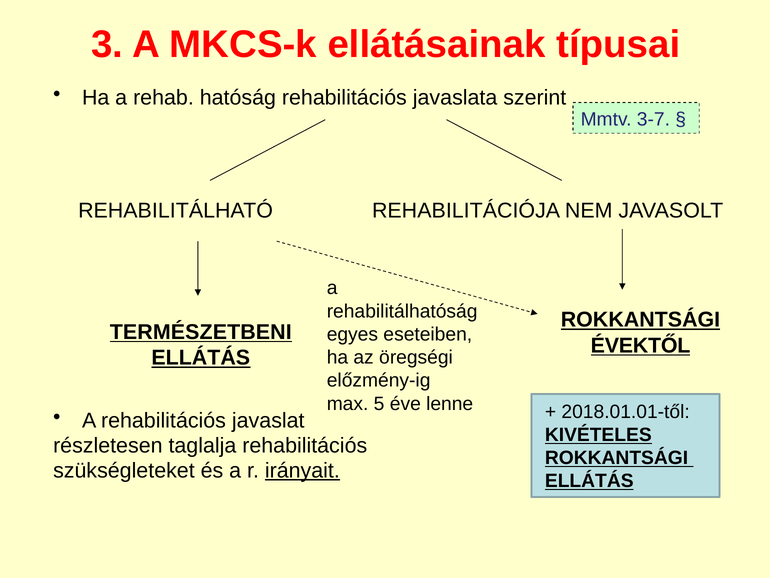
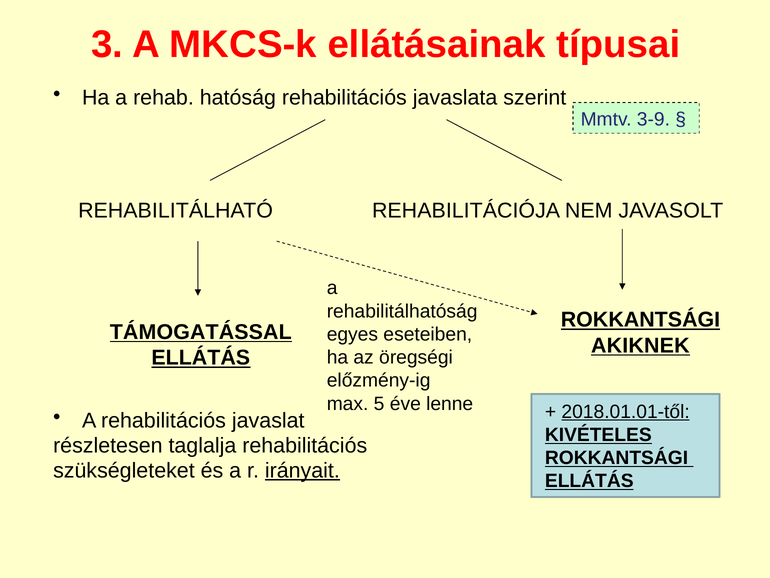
3-7: 3-7 -> 3-9 (653, 119)
TERMÉSZETBENI: TERMÉSZETBENI -> TÁMOGATÁSSAL (201, 332)
ÉVEKTŐL: ÉVEKTŐL -> AKIKNEK (640, 345)
2018.01.01-től underline: none -> present (626, 411)
